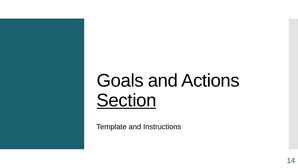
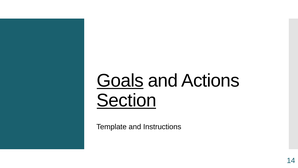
Goals underline: none -> present (120, 80)
